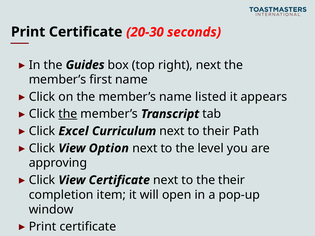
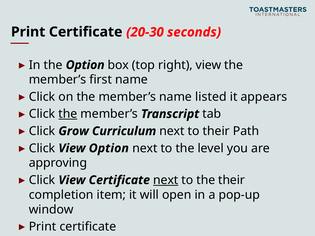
the Guides: Guides -> Option (85, 65)
right next: next -> view (208, 65)
Excel: Excel -> Grow (74, 131)
next underline: none -> present (166, 180)
